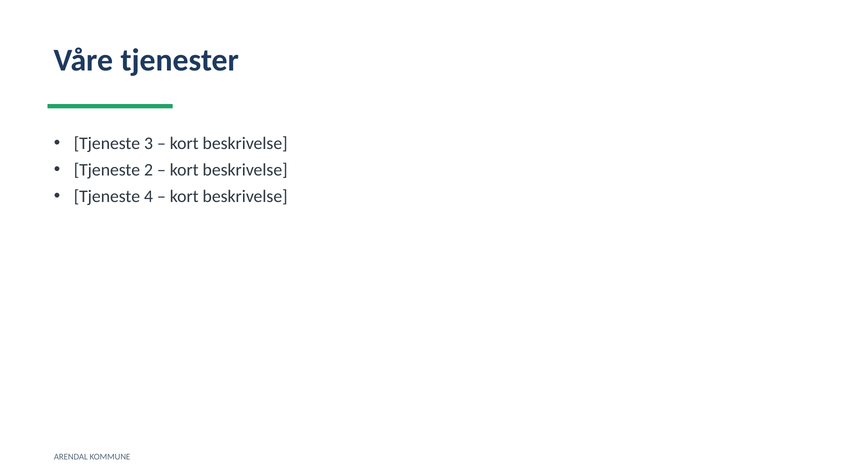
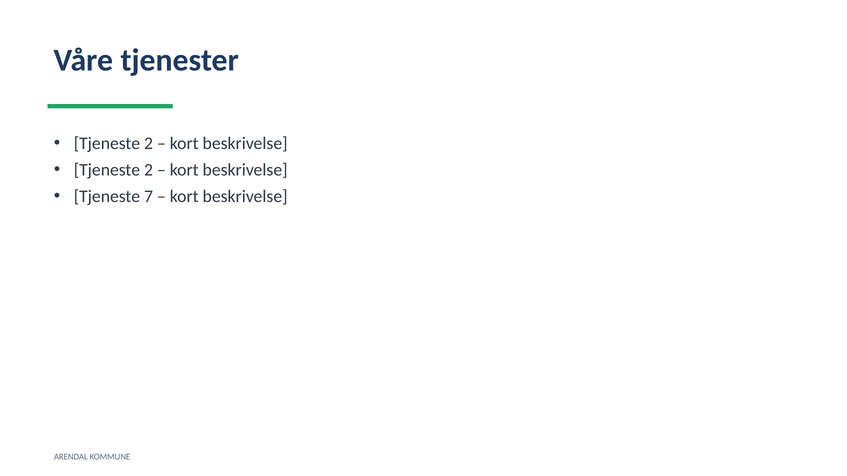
3: 3 -> 2 (148, 143)
4: 4 -> 7 (148, 196)
